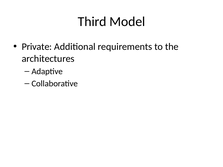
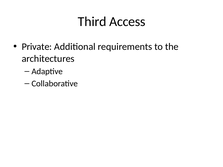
Model: Model -> Access (127, 22)
